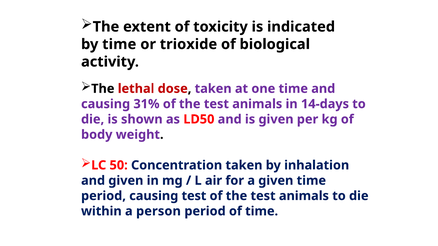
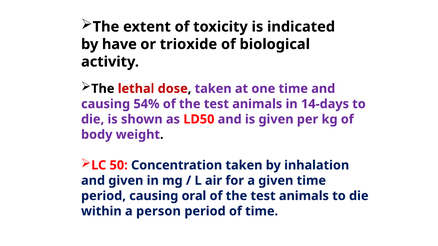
by time: time -> have (119, 44)
31%: 31% -> 54% (146, 104)
causing test: test -> oral (194, 196)
